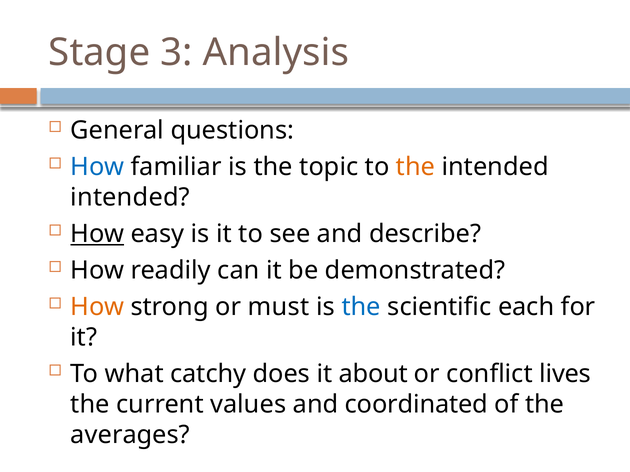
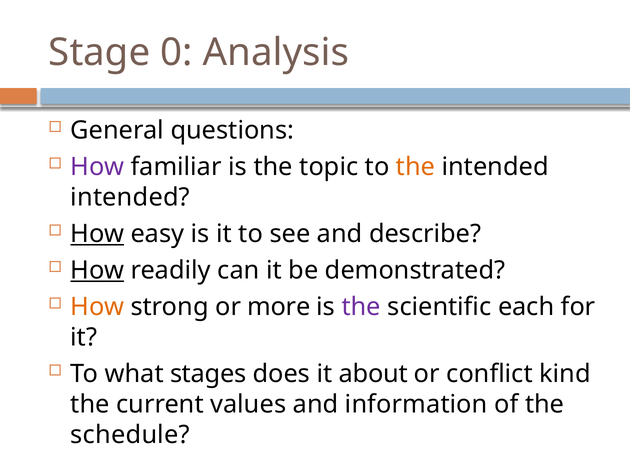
3: 3 -> 0 (177, 53)
How colour: blue -> purple (97, 167)
How underline: none -> present (97, 271)
must: must -> more (279, 307)
the colour: blue -> purple (361, 307)
catchy: catchy -> stages (208, 374)
lives: lives -> kind (565, 374)
coordinated: coordinated -> information (416, 405)
averages: averages -> schedule (130, 435)
